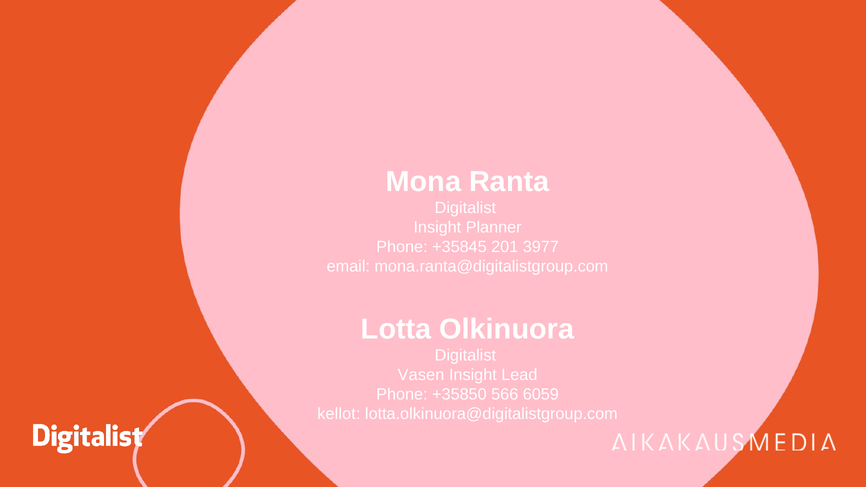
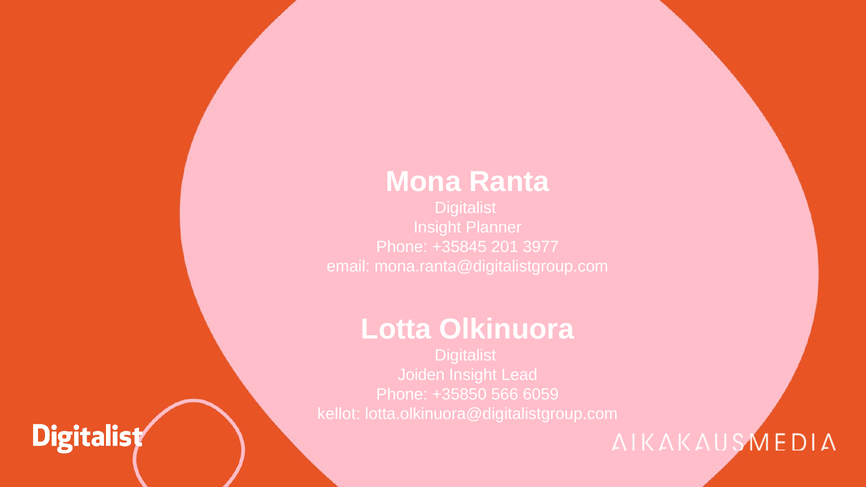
Vasen: Vasen -> Joiden (421, 375)
